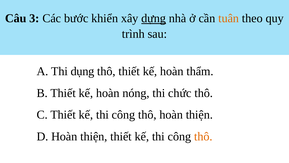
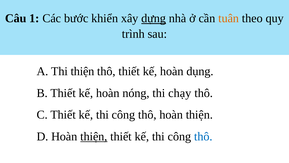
3: 3 -> 1 (34, 18)
Thi dụng: dụng -> thiện (83, 71)
thẩm: thẩm -> dụng (200, 71)
chức: chức -> chạy (180, 93)
thiện underline: none -> present (94, 136)
thô colour: orange -> blue (203, 136)
